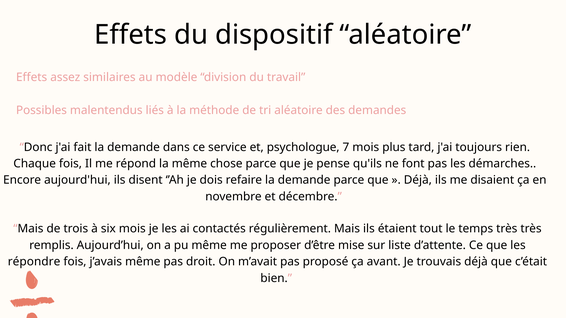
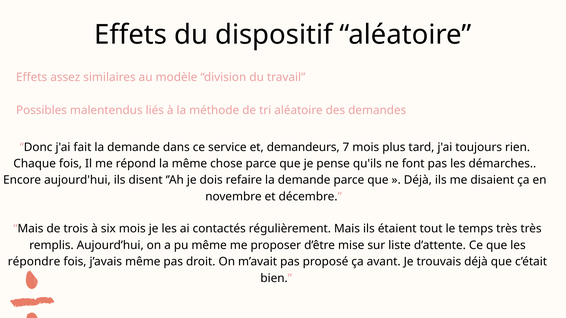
psychologue: psychologue -> demandeurs (303, 147)
